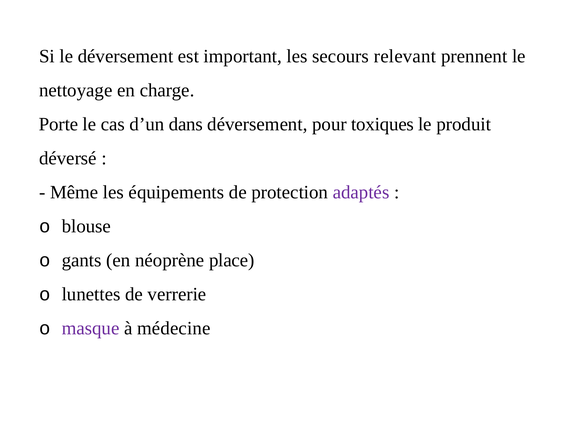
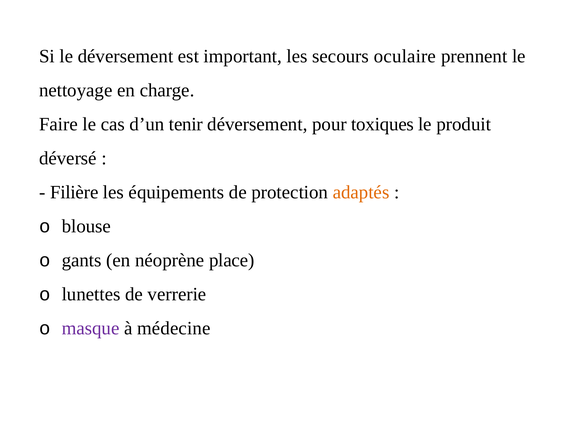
relevant: relevant -> oculaire (405, 56)
Porte: Porte -> Faire (58, 124)
dans: dans -> tenir (186, 124)
Même: Même -> Filière (74, 192)
adaptés colour: purple -> orange (361, 192)
